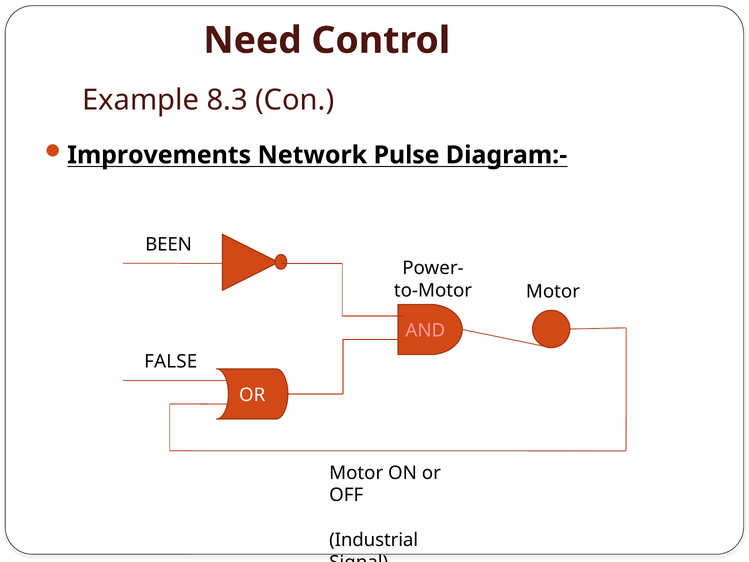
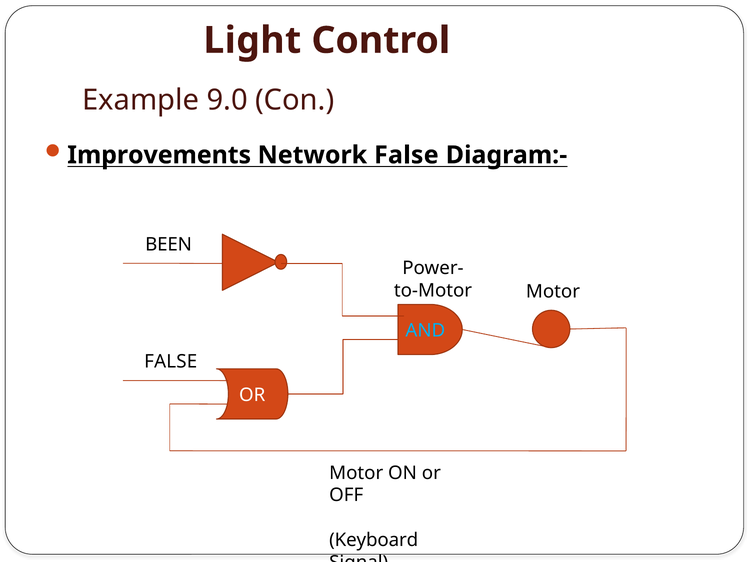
Need: Need -> Light (252, 40)
8.3: 8.3 -> 9.0 (227, 100)
Network Pulse: Pulse -> False (406, 155)
AND colour: pink -> light blue (425, 331)
Industrial: Industrial -> Keyboard (374, 540)
